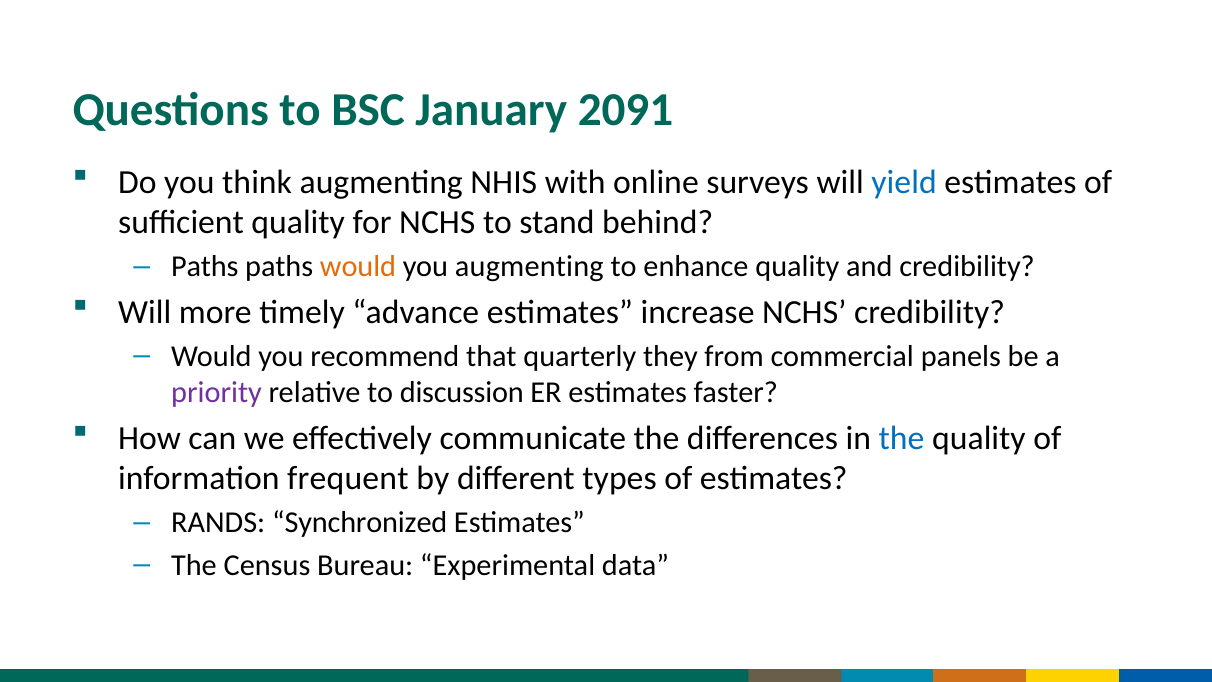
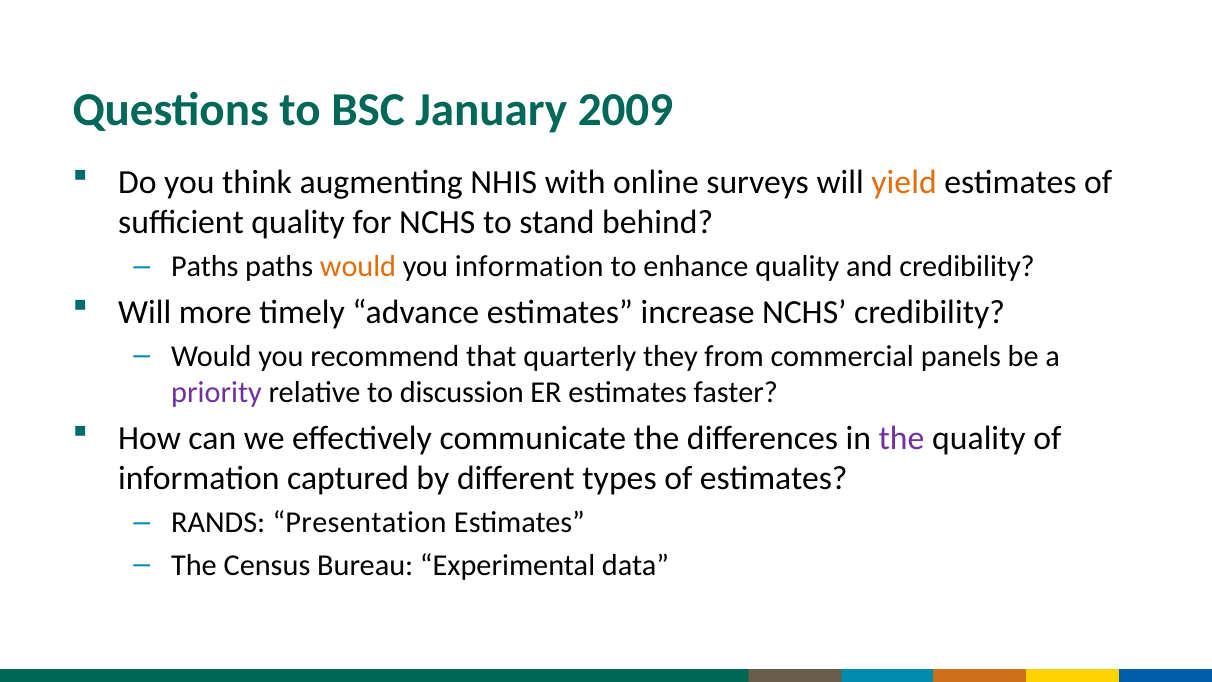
2091: 2091 -> 2009 (625, 110)
yield colour: blue -> orange (904, 182)
you augmenting: augmenting -> information (529, 267)
the colour: blue -> purple (902, 438)
frequent: frequent -> captured (348, 479)
Synchronized: Synchronized -> Presentation (359, 523)
